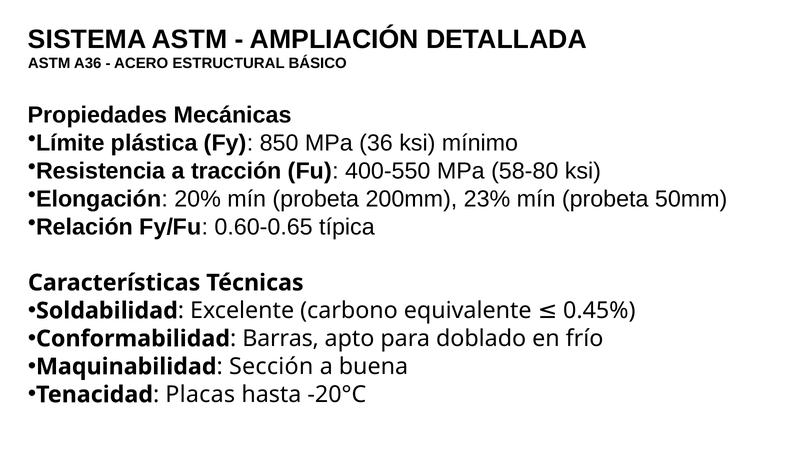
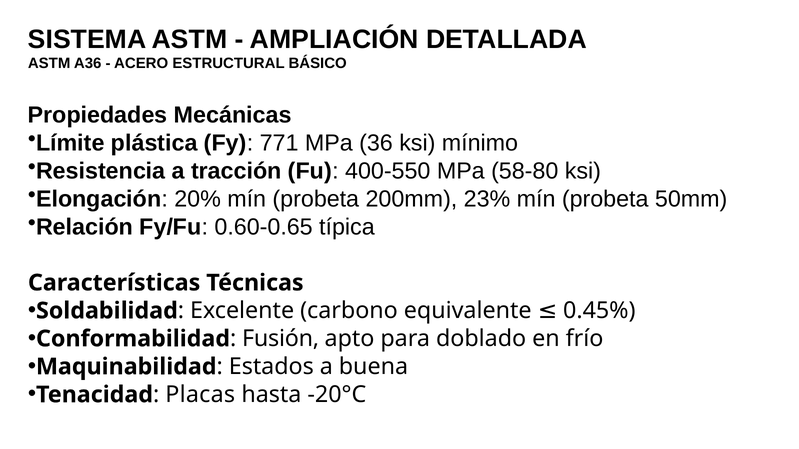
850: 850 -> 771 (279, 143)
Barras: Barras -> Fusión (281, 339)
Sección: Sección -> Estados (271, 367)
